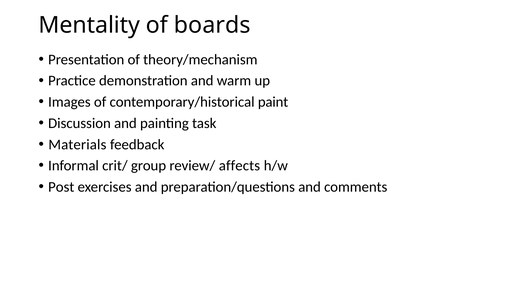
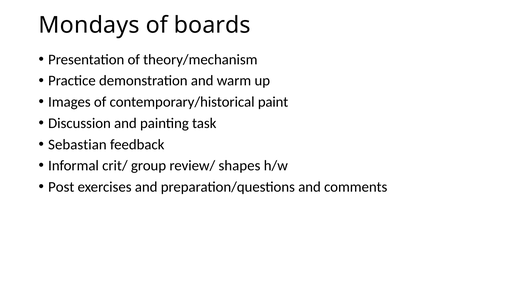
Mentality: Mentality -> Mondays (89, 25)
Materials: Materials -> Sebastian (77, 145)
affects: affects -> shapes (239, 166)
